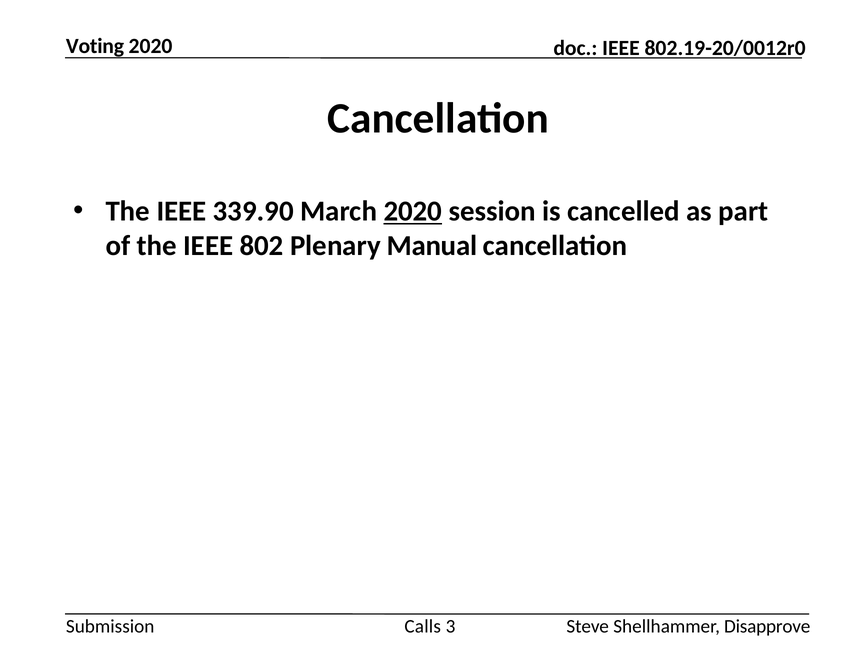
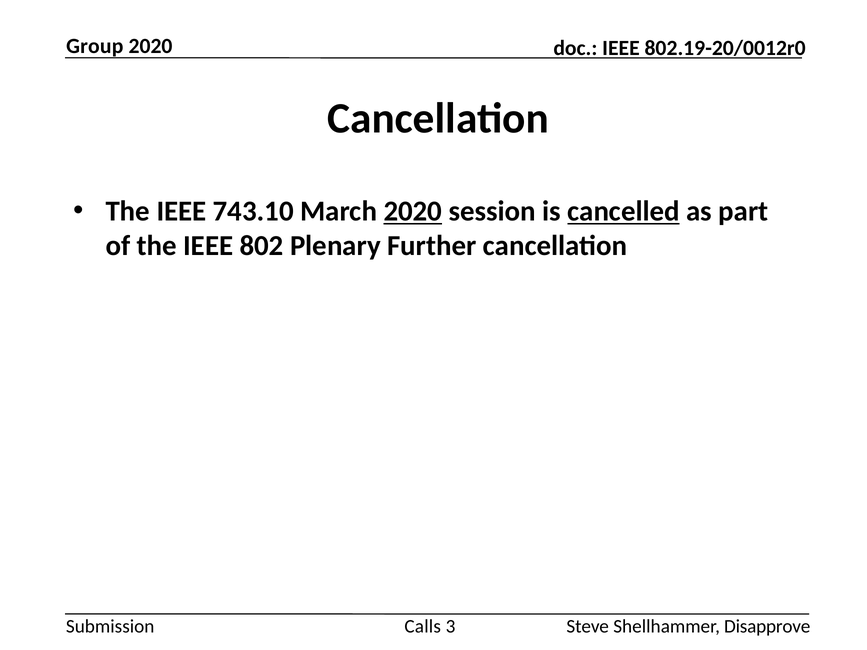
Voting: Voting -> Group (95, 46)
339.90: 339.90 -> 743.10 (253, 211)
cancelled underline: none -> present (623, 211)
Manual: Manual -> Further (432, 246)
